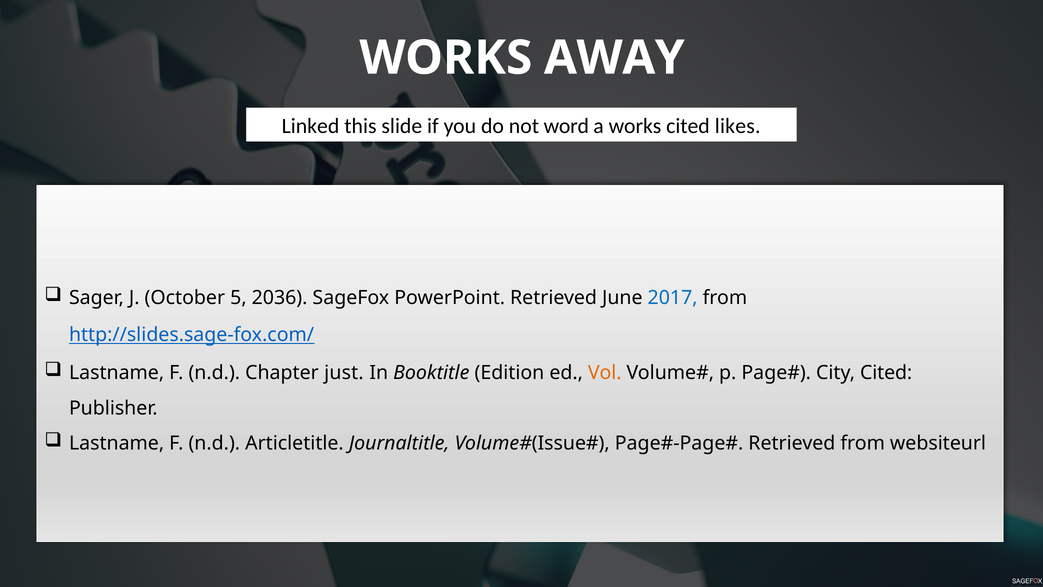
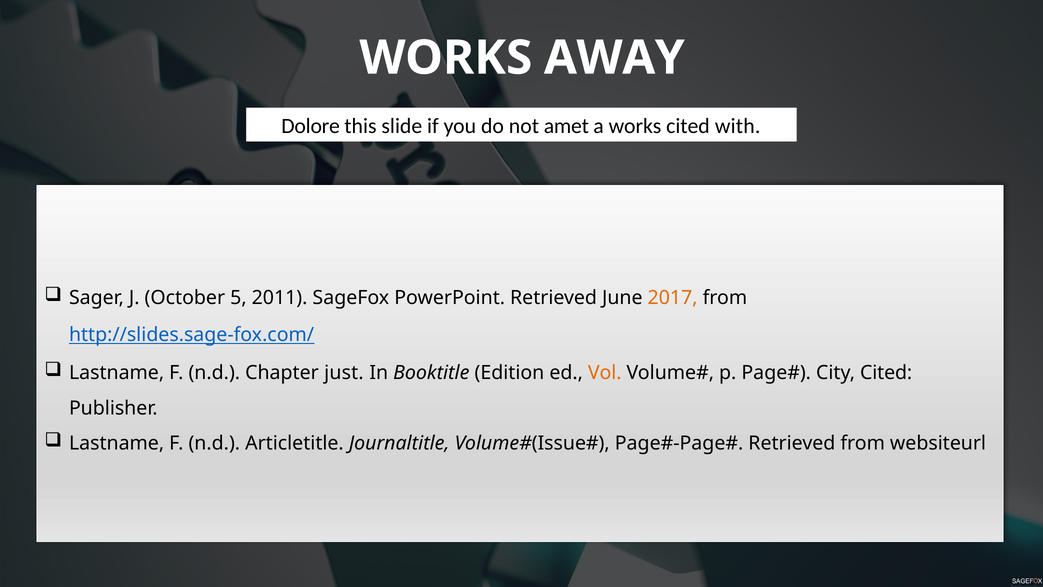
Linked: Linked -> Dolore (311, 126)
word: word -> amet (566, 126)
likes: likes -> with (738, 126)
2036: 2036 -> 2011 (280, 298)
2017 colour: blue -> orange (673, 298)
